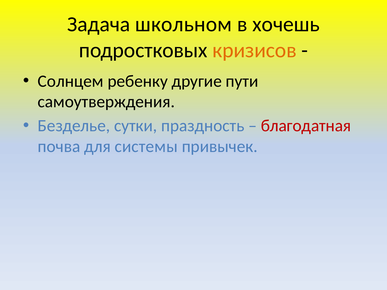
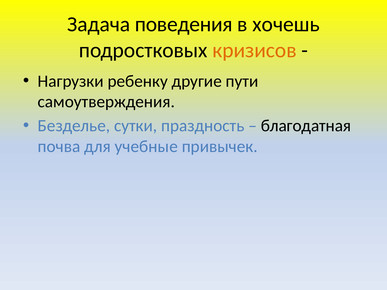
школьном: школьном -> поведения (184, 24)
Солнцем: Солнцем -> Нагрузки (71, 81)
благодатная colour: red -> black (306, 126)
системы: системы -> учебные (146, 147)
